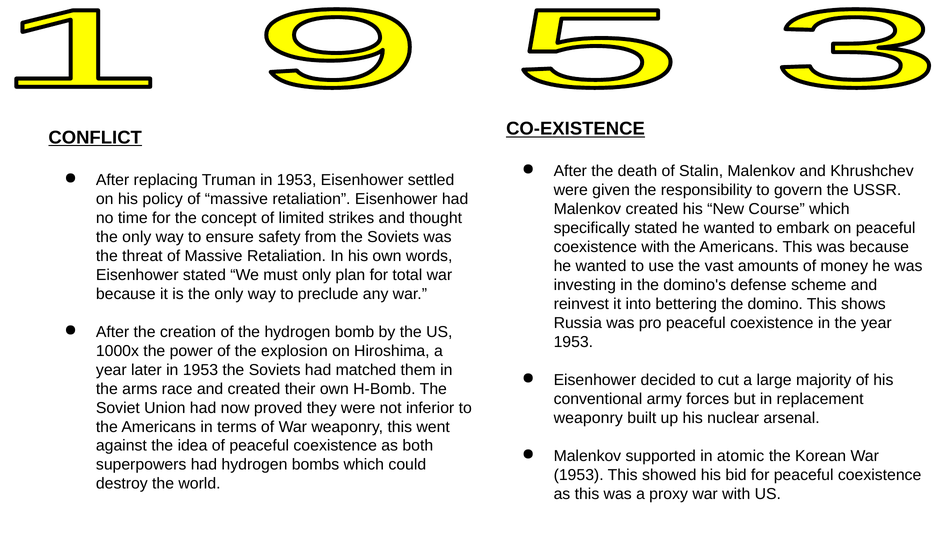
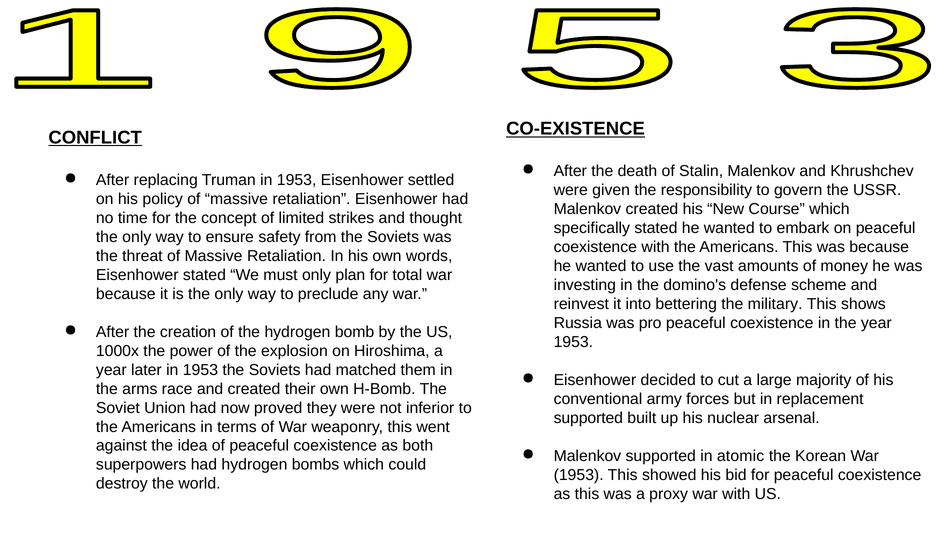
domino: domino -> military (775, 304)
weaponry: weaponry -> supported (588, 418)
